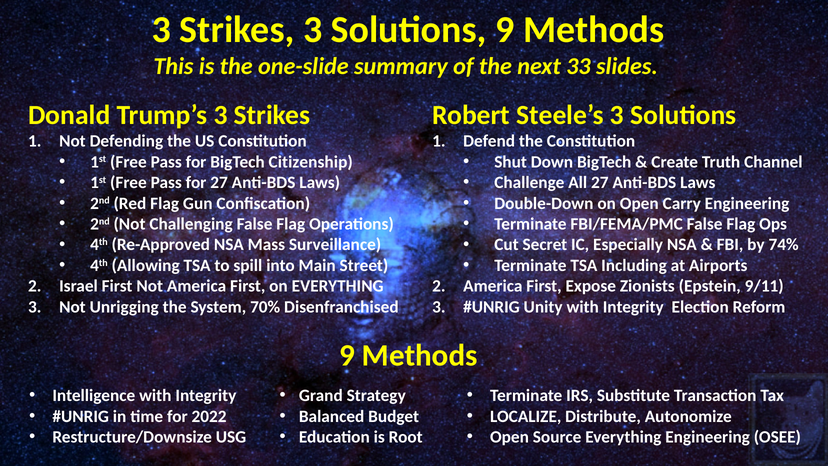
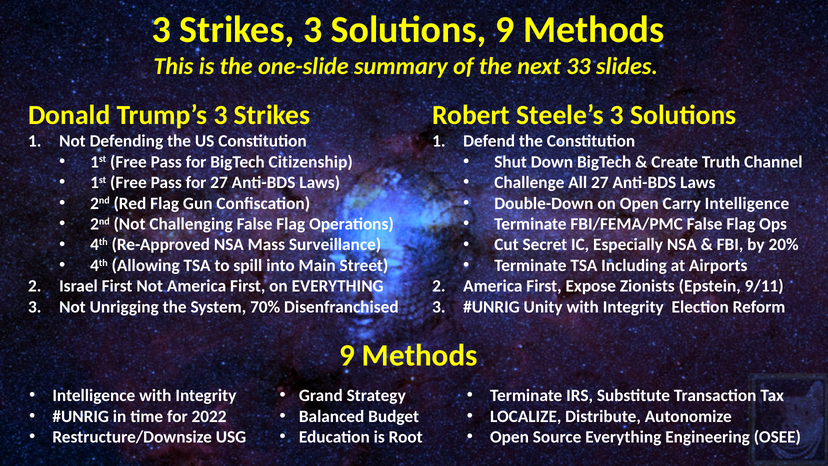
Carry Engineering: Engineering -> Intelligence (747, 203)
74%: 74% -> 20% (784, 245)
